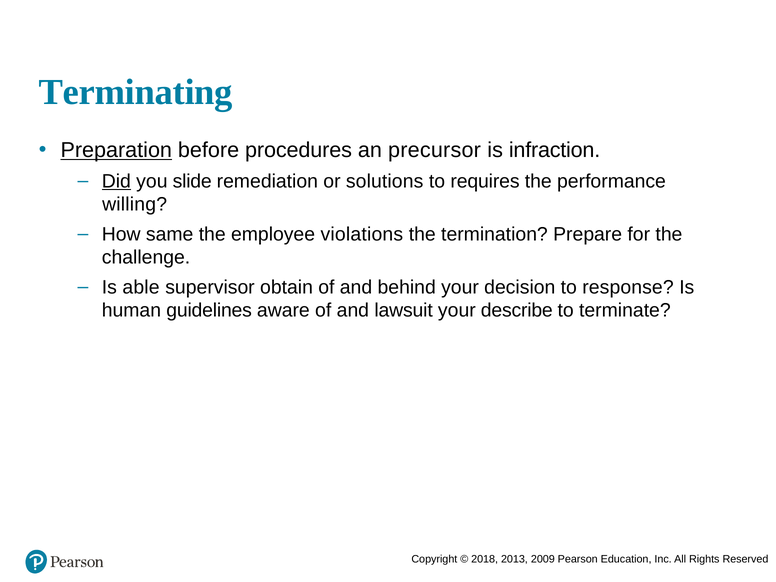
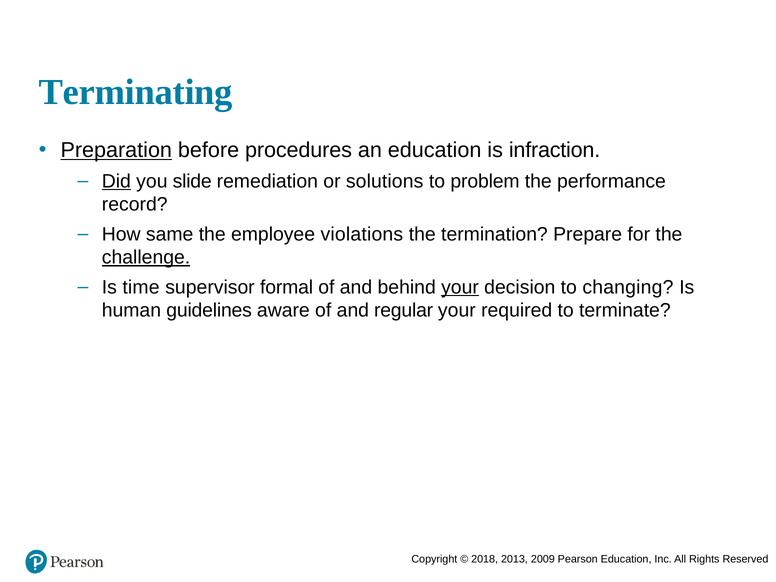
an precursor: precursor -> education (435, 150)
requires: requires -> problem (485, 181)
willing: willing -> record (135, 204)
challenge underline: none -> present (146, 257)
able: able -> time (141, 287)
obtain: obtain -> formal (287, 287)
your underline: none -> present (460, 287)
response: response -> changing (628, 287)
lawsuit: lawsuit -> regular (404, 311)
describe: describe -> required (517, 311)
